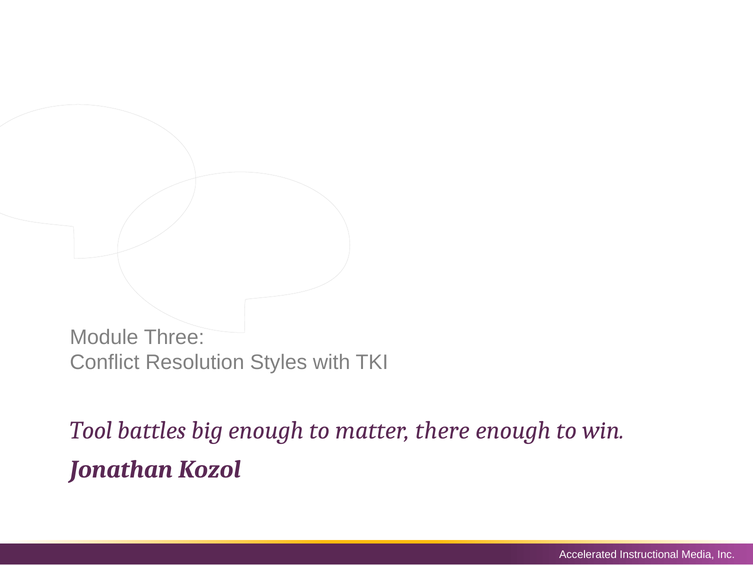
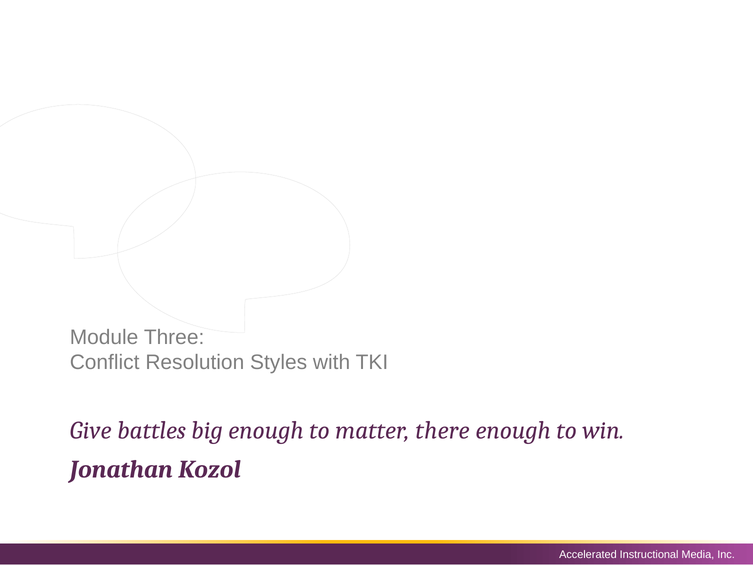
Tool: Tool -> Give (91, 430)
